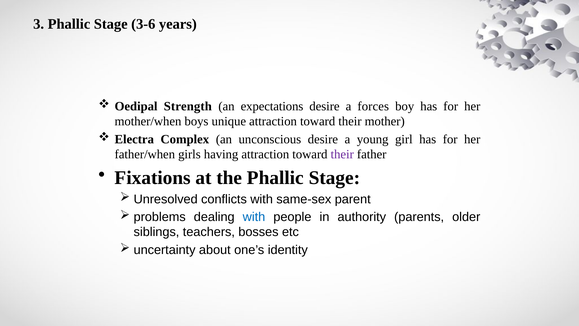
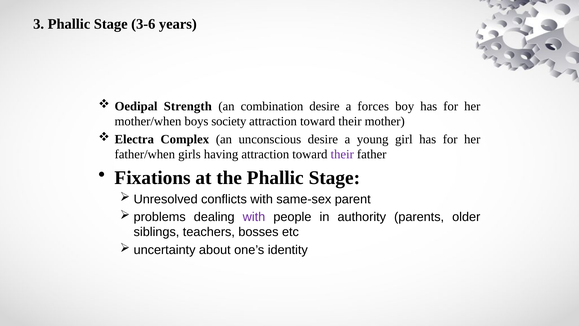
expectations: expectations -> combination (272, 106)
unique: unique -> society (229, 121)
with colour: blue -> purple (254, 217)
